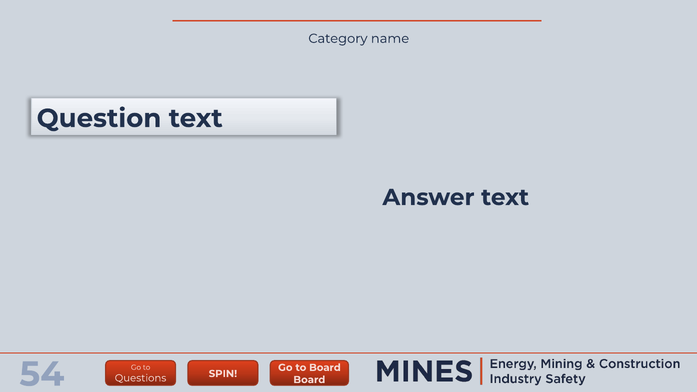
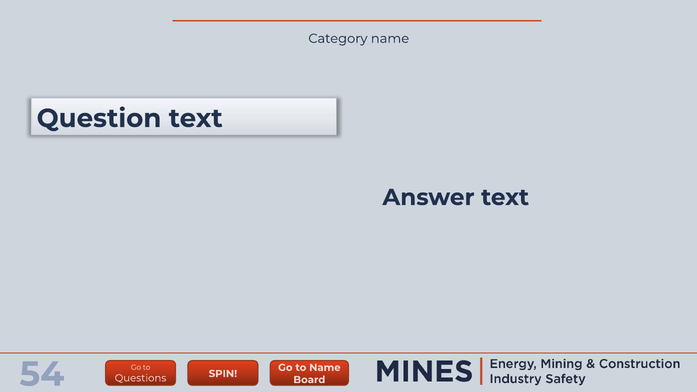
to Board: Board -> Name (325, 368)
